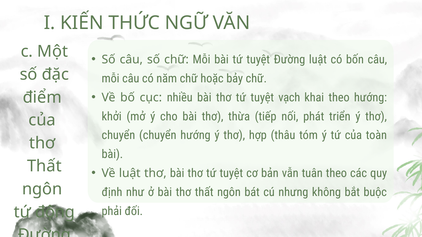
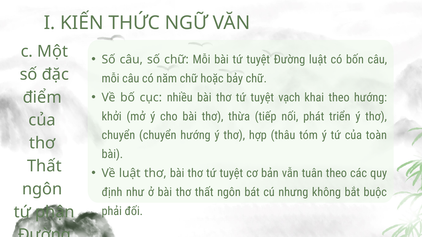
động: động -> phận (55, 212)
